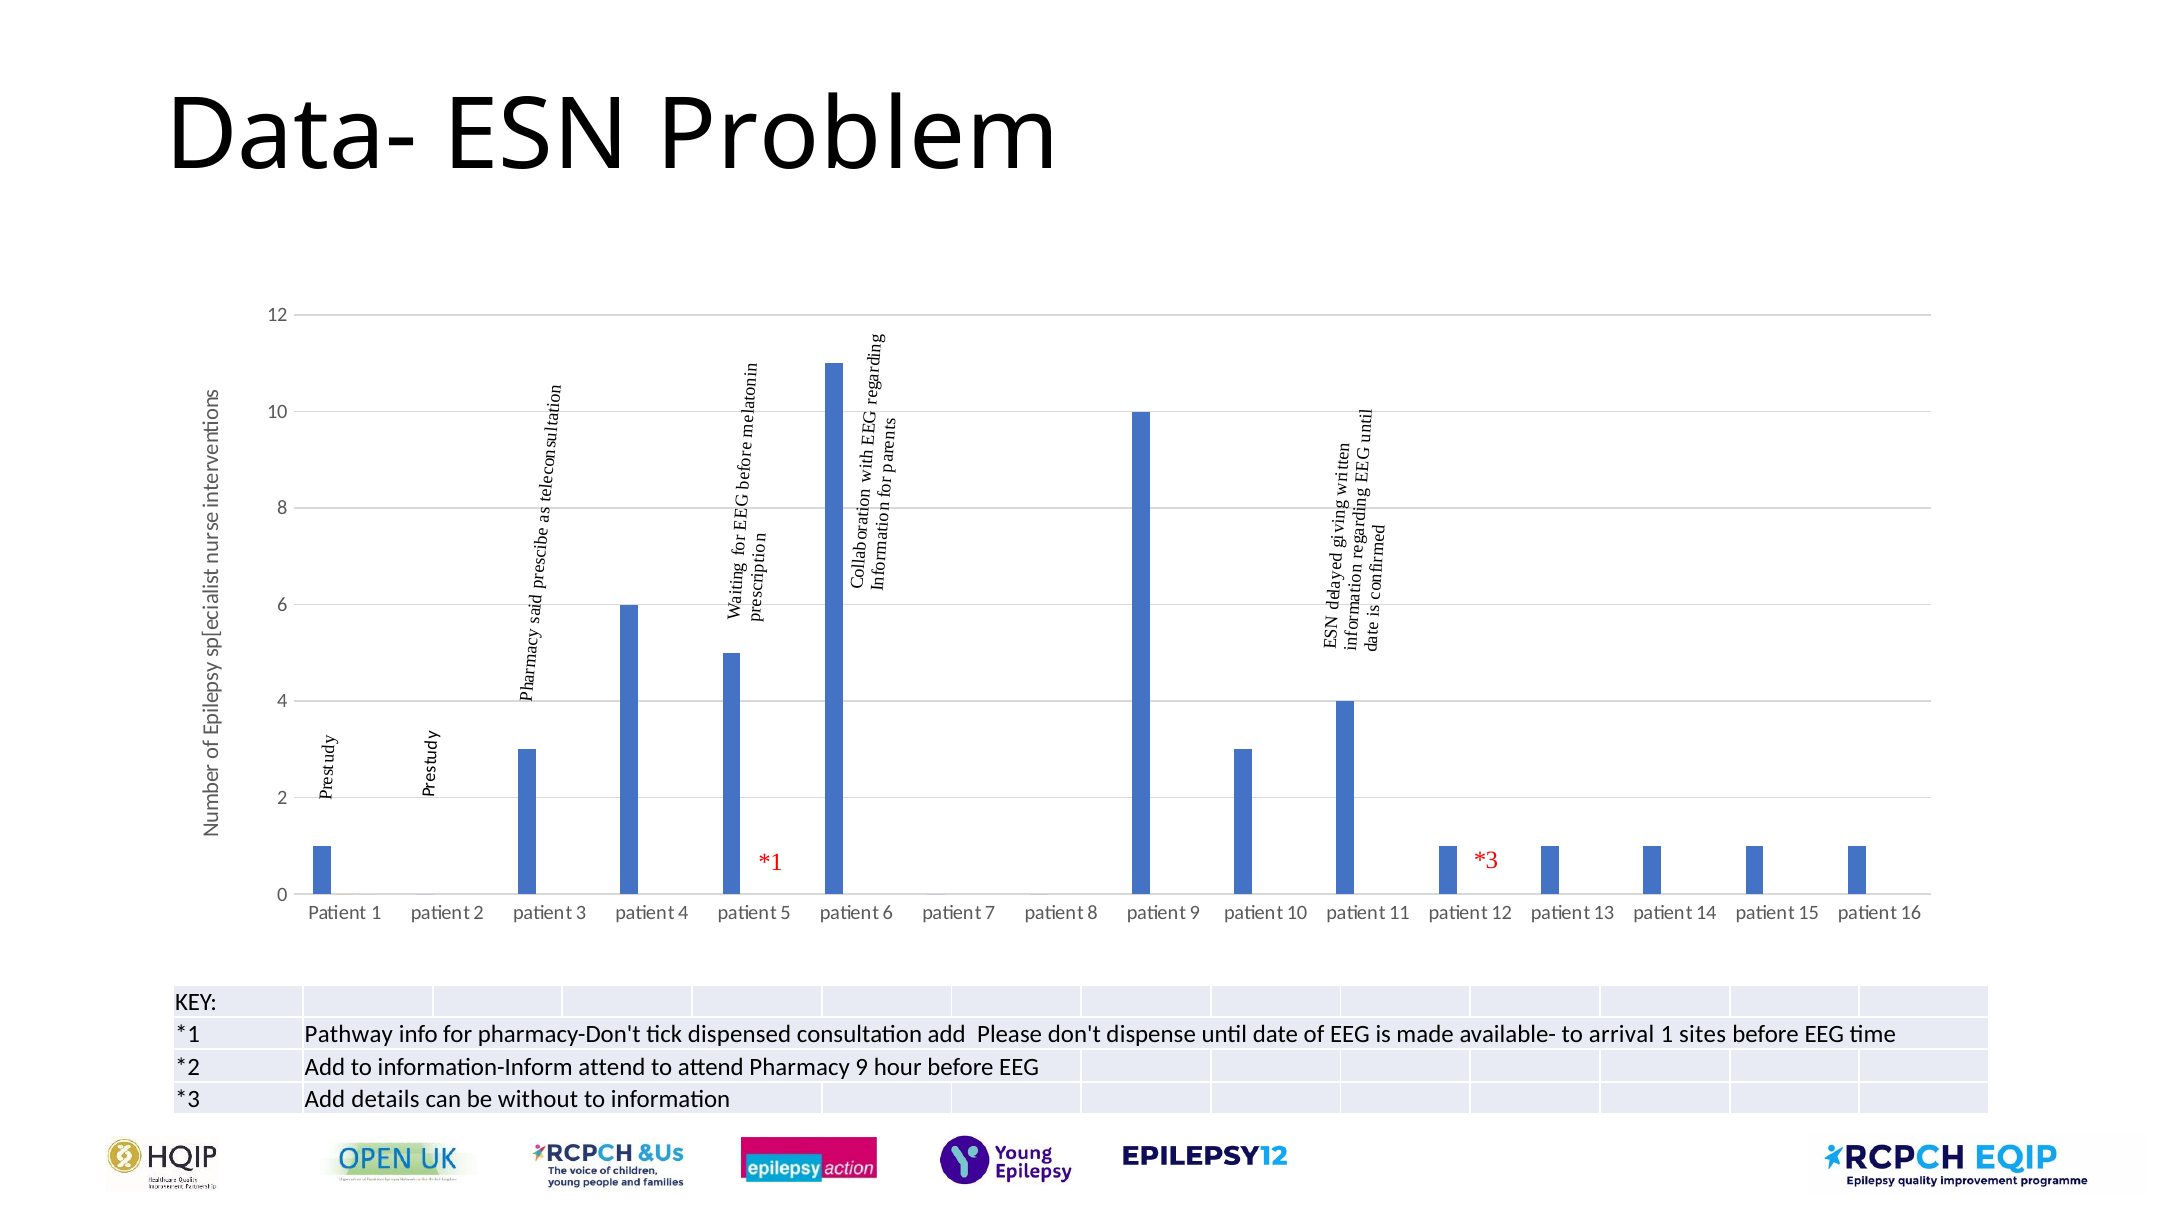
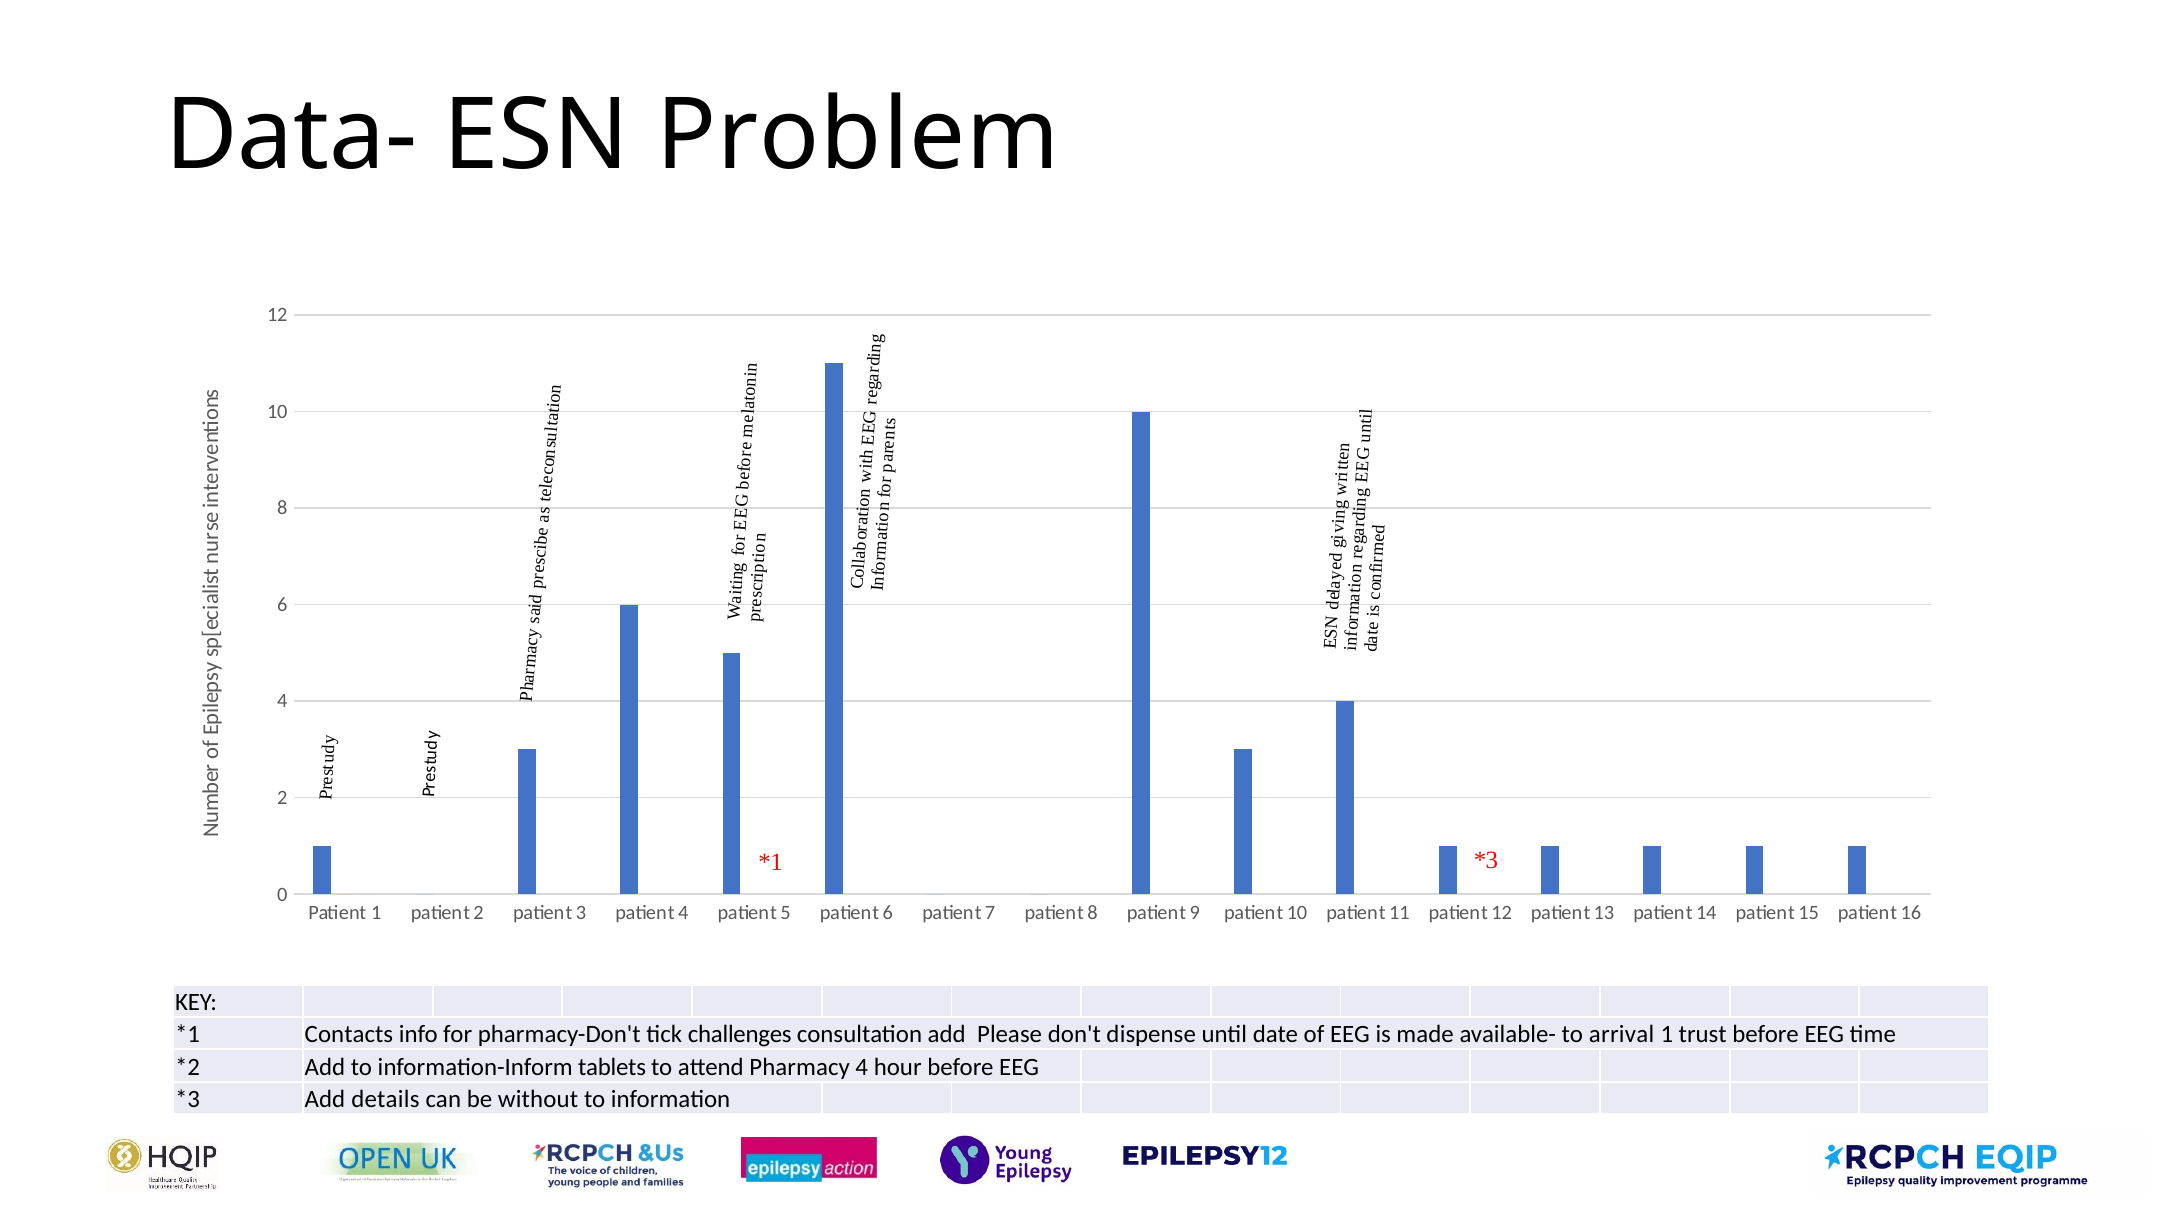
Pathway: Pathway -> Contacts (349, 1035)
dispensed: dispensed -> challenges (740, 1035)
sites: sites -> trust (1703, 1035)
information-Inform attend: attend -> tablets (612, 1067)
Pharmacy 9: 9 -> 4 (862, 1067)
